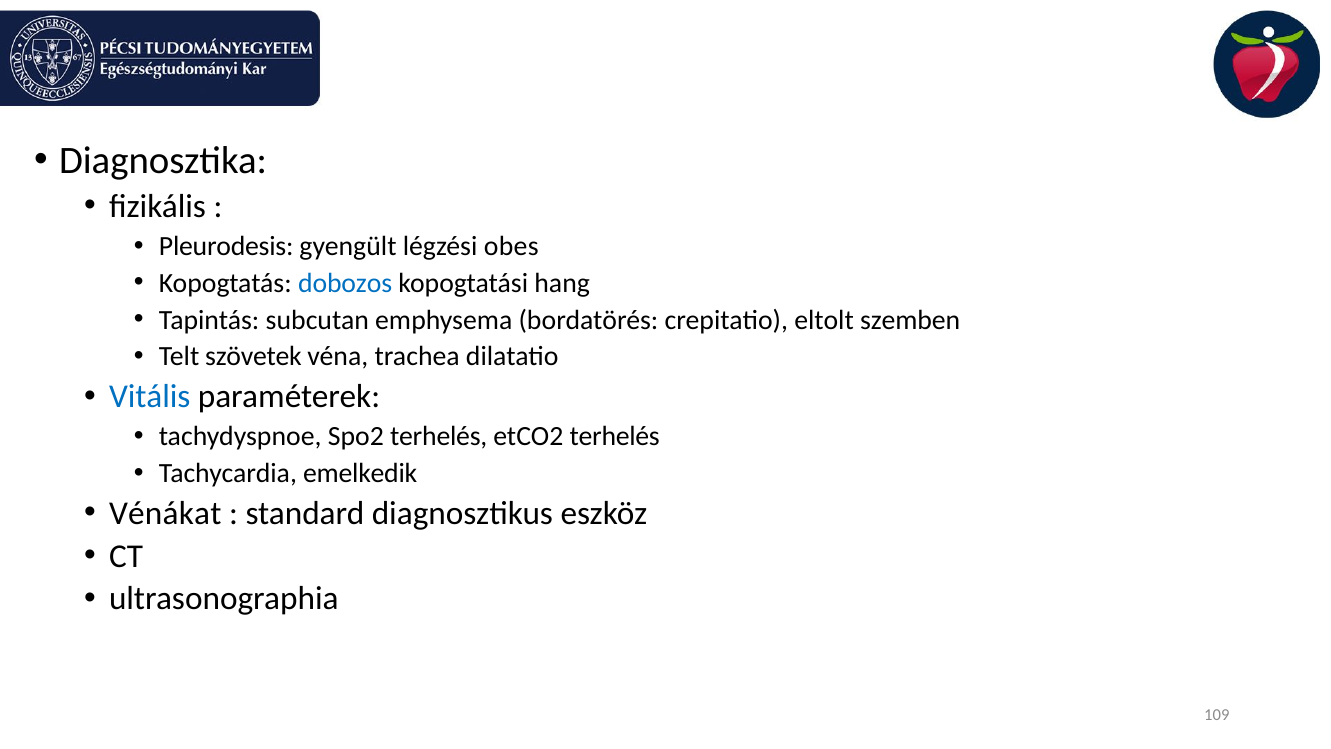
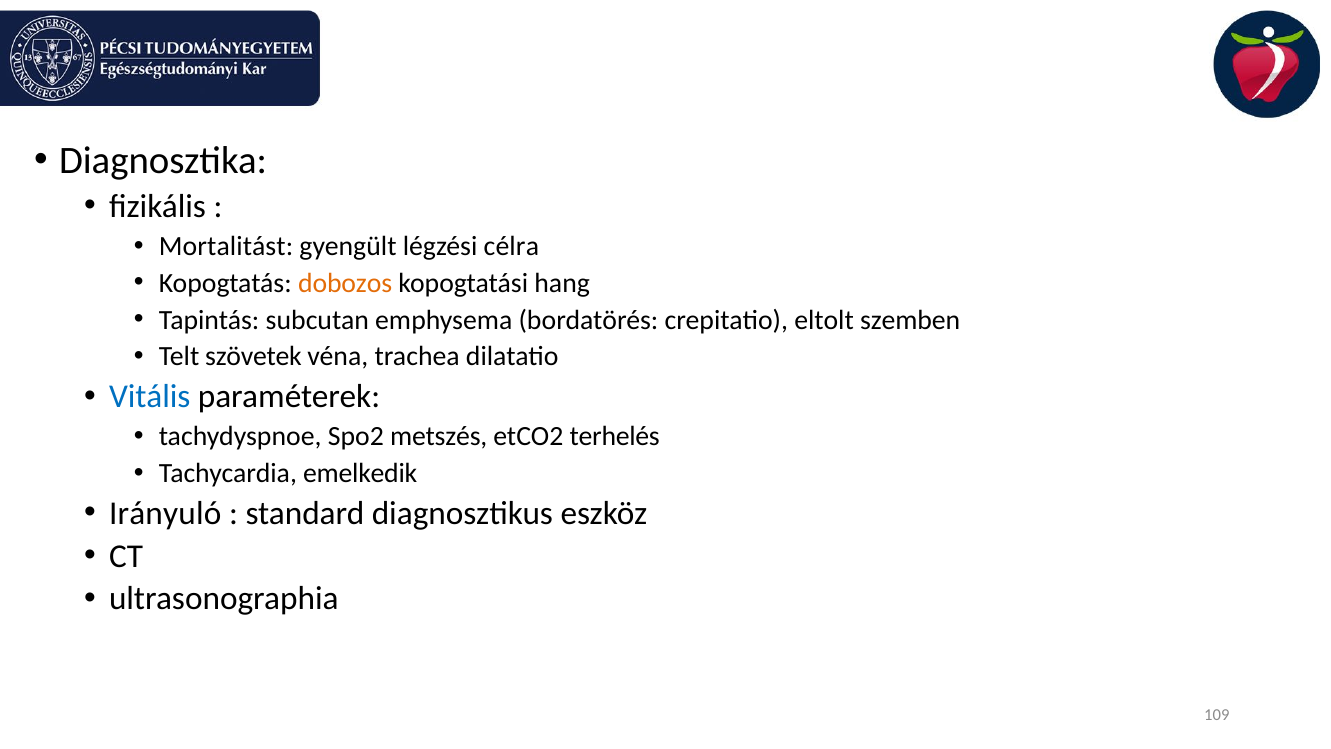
Pleurodesis: Pleurodesis -> Mortalitást (226, 246)
obes: obes -> célra (511, 246)
dobozos colour: blue -> orange (345, 283)
Spo2 terhelés: terhelés -> metszés (439, 436)
Vénákat: Vénákat -> Irányuló (165, 513)
